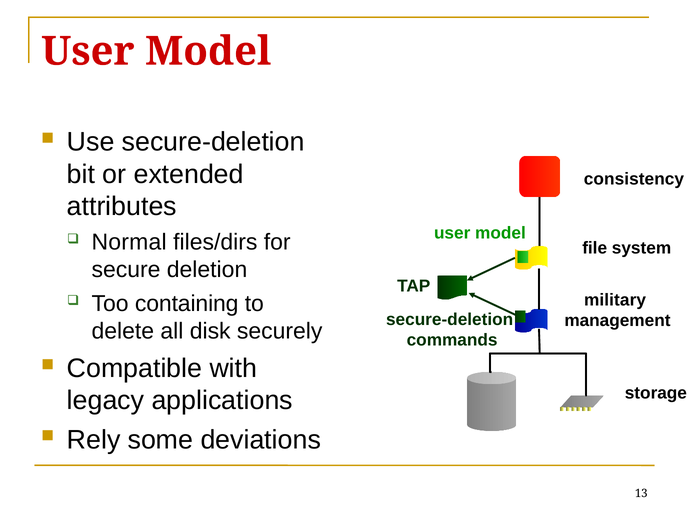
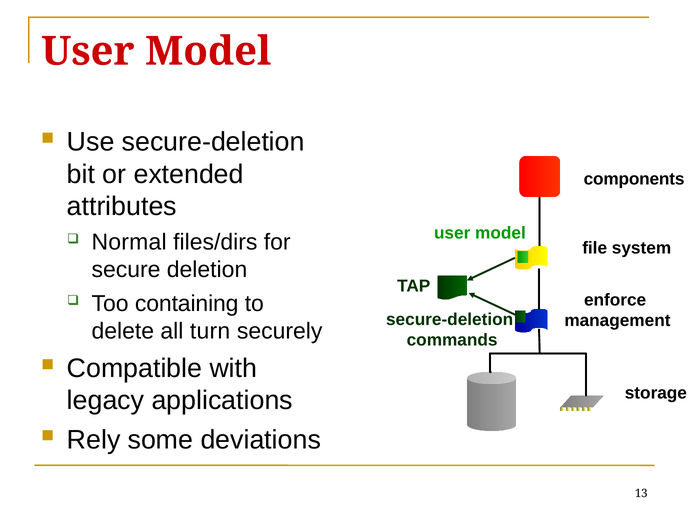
consistency: consistency -> components (634, 179)
military: military -> enforce (615, 300)
disk: disk -> turn (210, 331)
